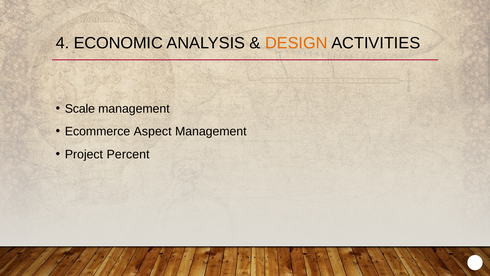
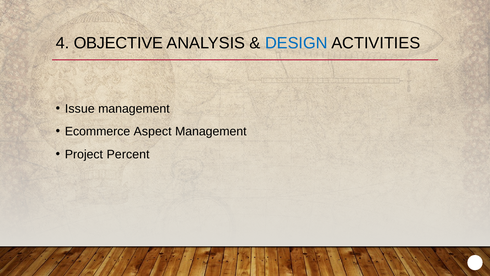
ECONOMIC: ECONOMIC -> OBJECTIVE (118, 43)
DESIGN colour: orange -> blue (296, 43)
Scale: Scale -> Issue (80, 109)
